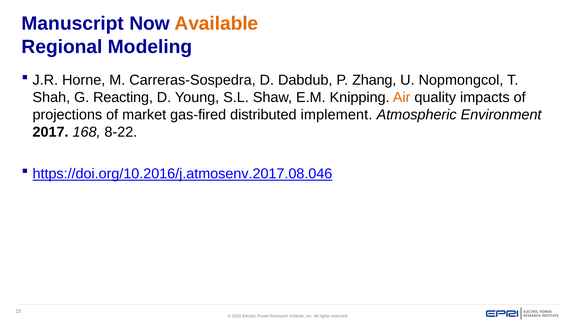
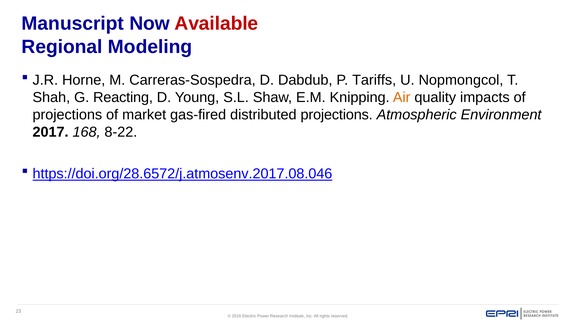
Available colour: orange -> red (216, 24)
Zhang: Zhang -> Tariffs (374, 80)
distributed implement: implement -> projections (337, 115)
https://doi.org/10.2016/j.atmosenv.2017.08.046: https://doi.org/10.2016/j.atmosenv.2017.08.046 -> https://doi.org/28.6572/j.atmosenv.2017.08.046 (182, 174)
